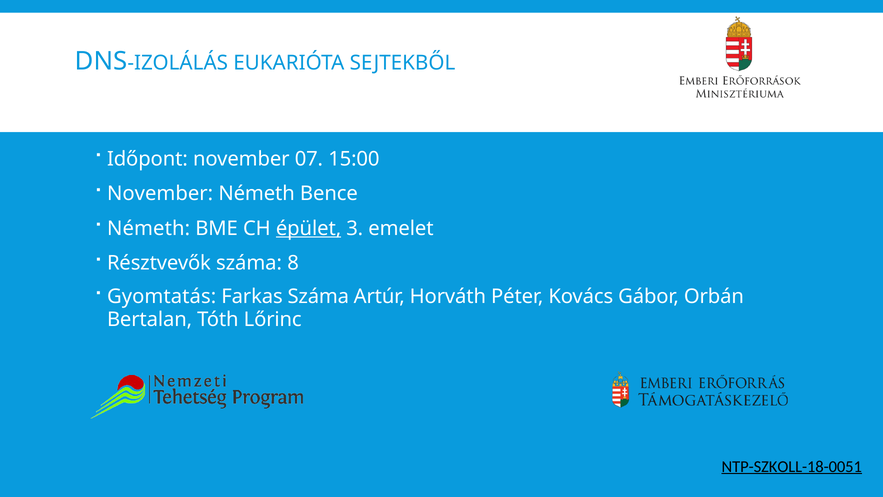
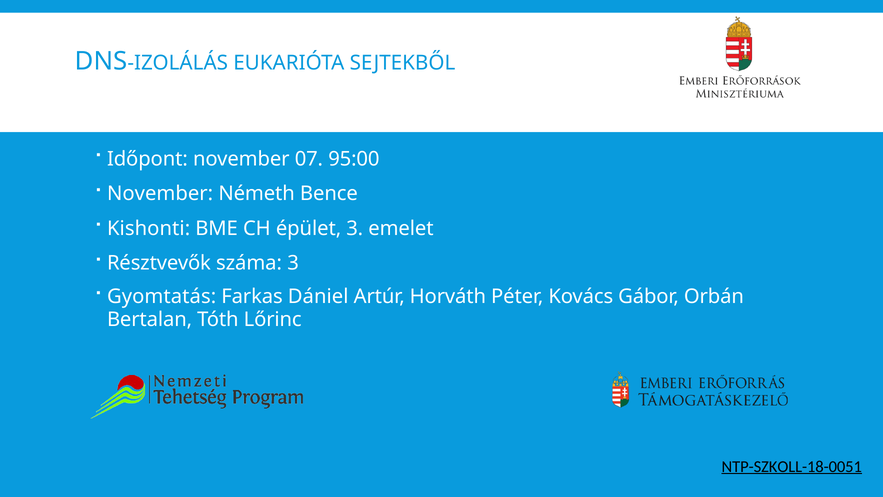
15:00: 15:00 -> 95:00 (354, 159)
Németh: Németh -> Kishonti (149, 228)
épület underline: present -> none (309, 228)
száma 8: 8 -> 3 (293, 263)
Farkas Száma: Száma -> Dániel (318, 297)
